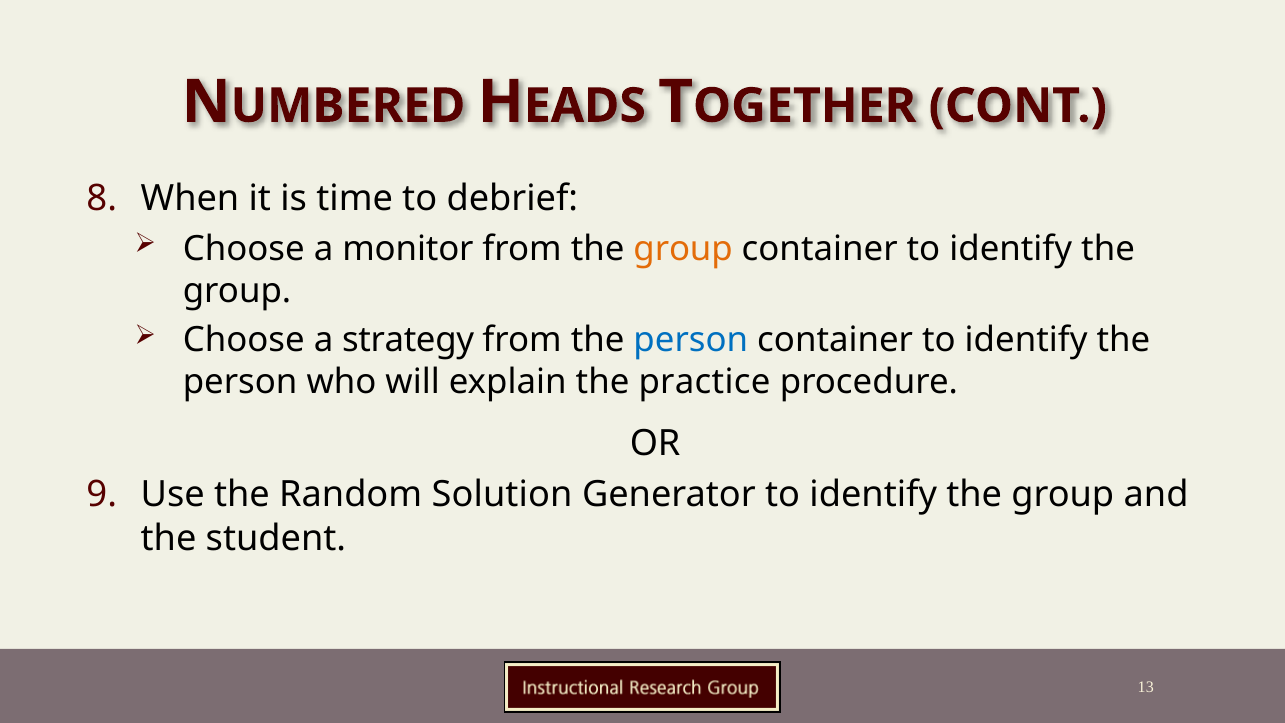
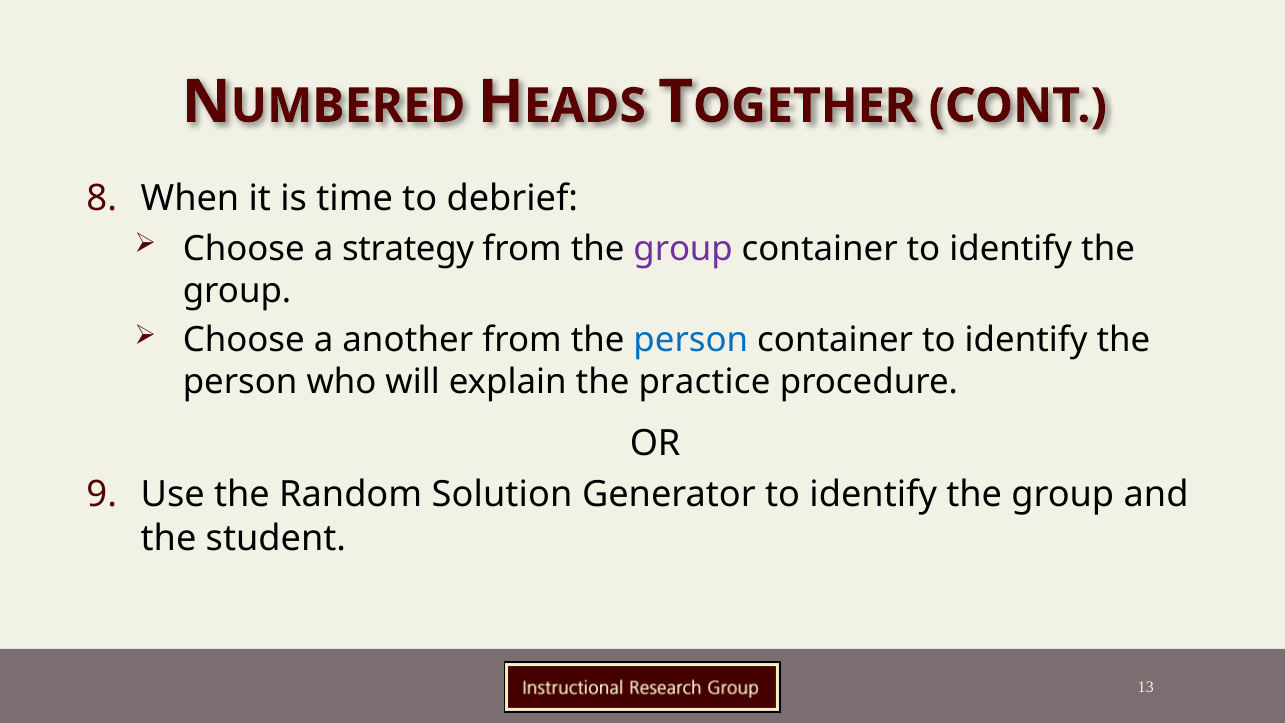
monitor: monitor -> strategy (408, 249)
group colour: orange -> purple (683, 249)
strategy: strategy -> another (408, 340)
